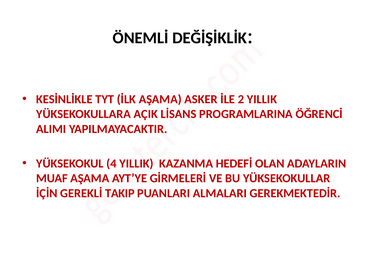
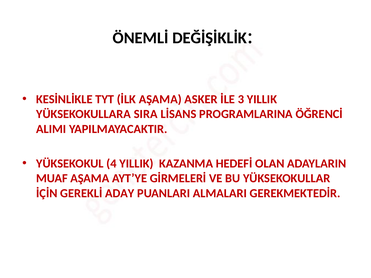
2: 2 -> 3 (241, 99)
AÇIK: AÇIK -> SIRA (146, 114)
TAKIP: TAKIP -> ADAY (120, 193)
